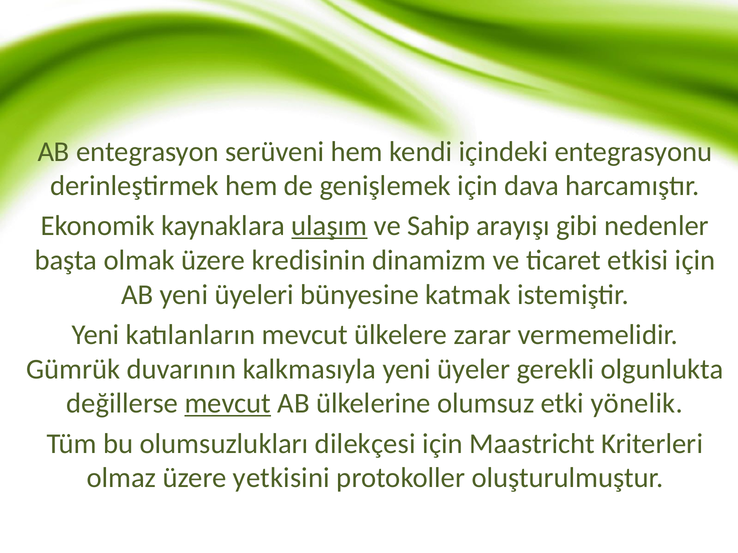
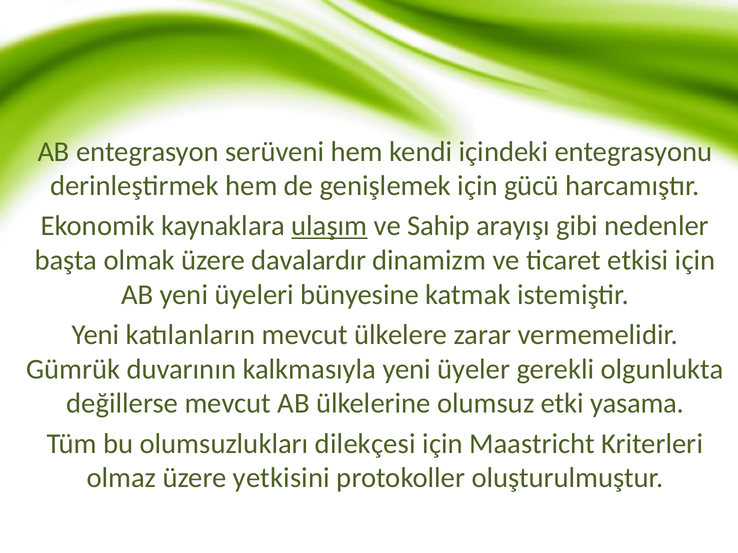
dava: dava -> gücü (532, 186)
kredisinin: kredisinin -> davalardır (309, 261)
mevcut underline: present -> none (228, 404)
yönelik: yönelik -> yasama (637, 404)
